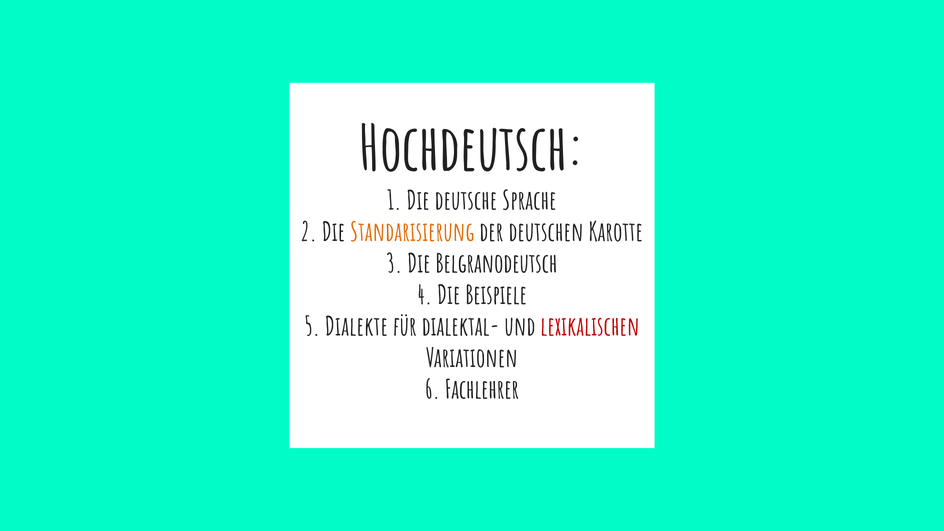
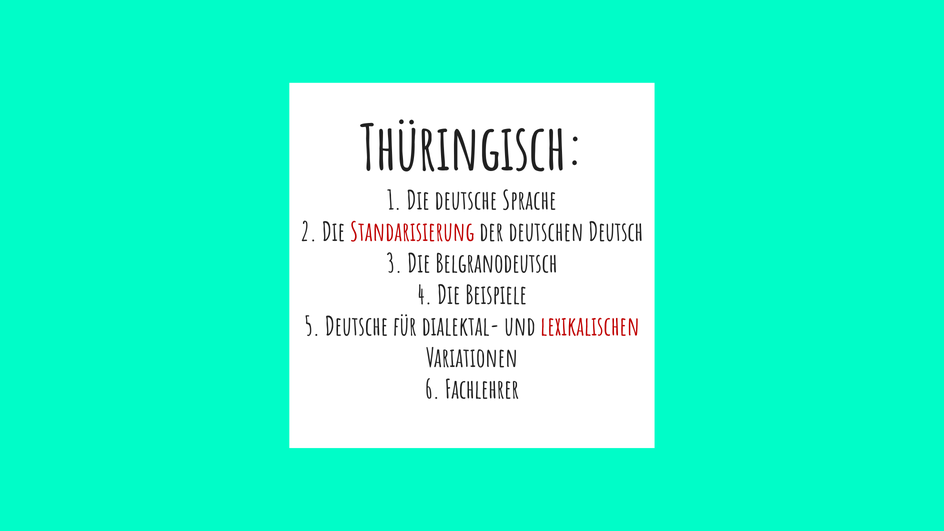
Hochdeutsch: Hochdeutsch -> Thüringisch (472, 150)
Standarisierung colour: orange -> red (412, 233)
Karotte: Karotte -> Deutsch (616, 233)
5 Dialekte: Dialekte -> Deutsche (357, 327)
